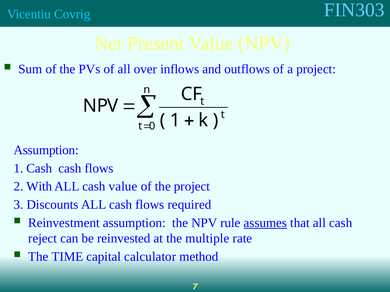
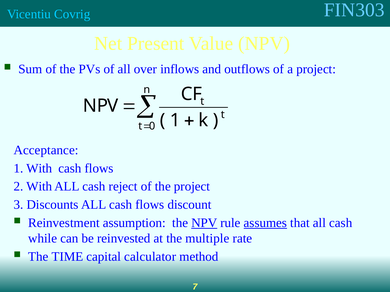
Assumption: Assumption -> Acceptance (46, 150)
1 Cash: Cash -> With (39, 169)
cash value: value -> reject (123, 187)
required: required -> discount (190, 205)
NPV underline: none -> present (204, 223)
reject: reject -> while (43, 239)
